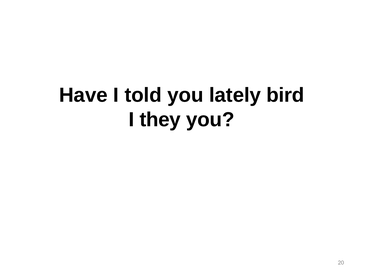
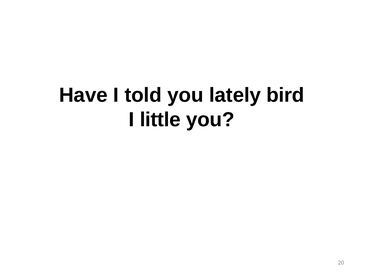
they: they -> little (160, 119)
